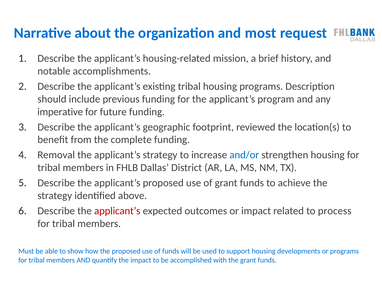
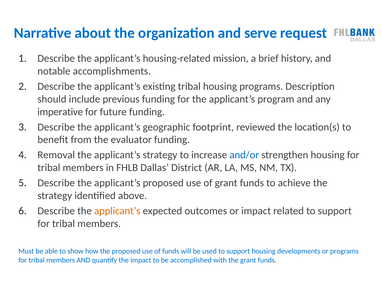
most: most -> serve (261, 33)
complete: complete -> evaluator (131, 140)
applicant’s colour: red -> orange (117, 211)
related to process: process -> support (335, 211)
